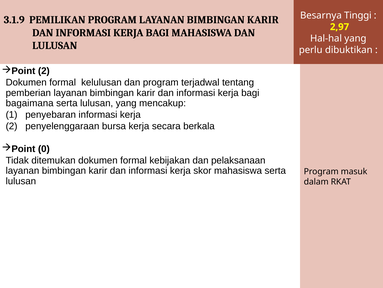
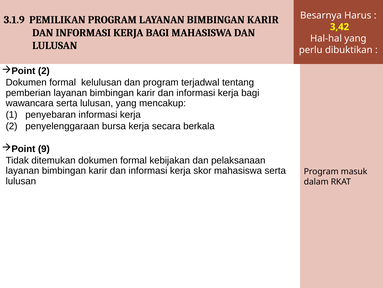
Tinggi: Tinggi -> Harus (358, 15)
2,97: 2,97 -> 3,42 (340, 27)
bagaimana: bagaimana -> wawancara (30, 103)
0: 0 -> 9 (44, 149)
